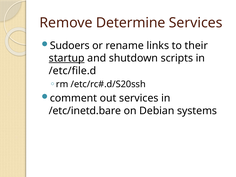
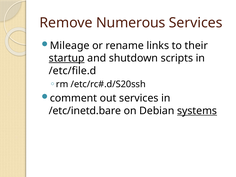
Determine: Determine -> Numerous (131, 23)
Sudoers: Sudoers -> Mileage (70, 46)
systems underline: none -> present (197, 111)
